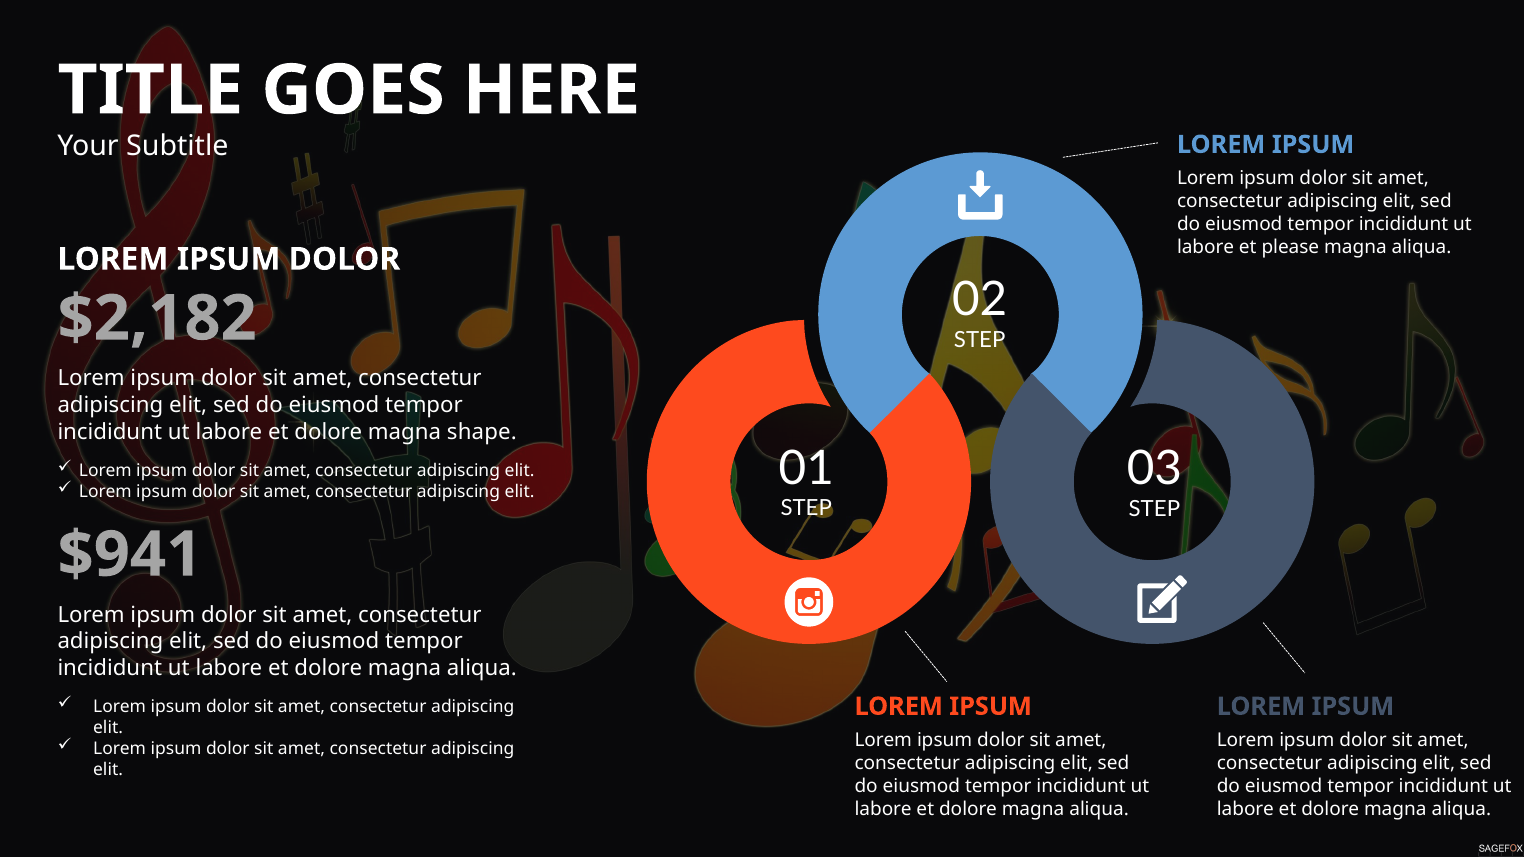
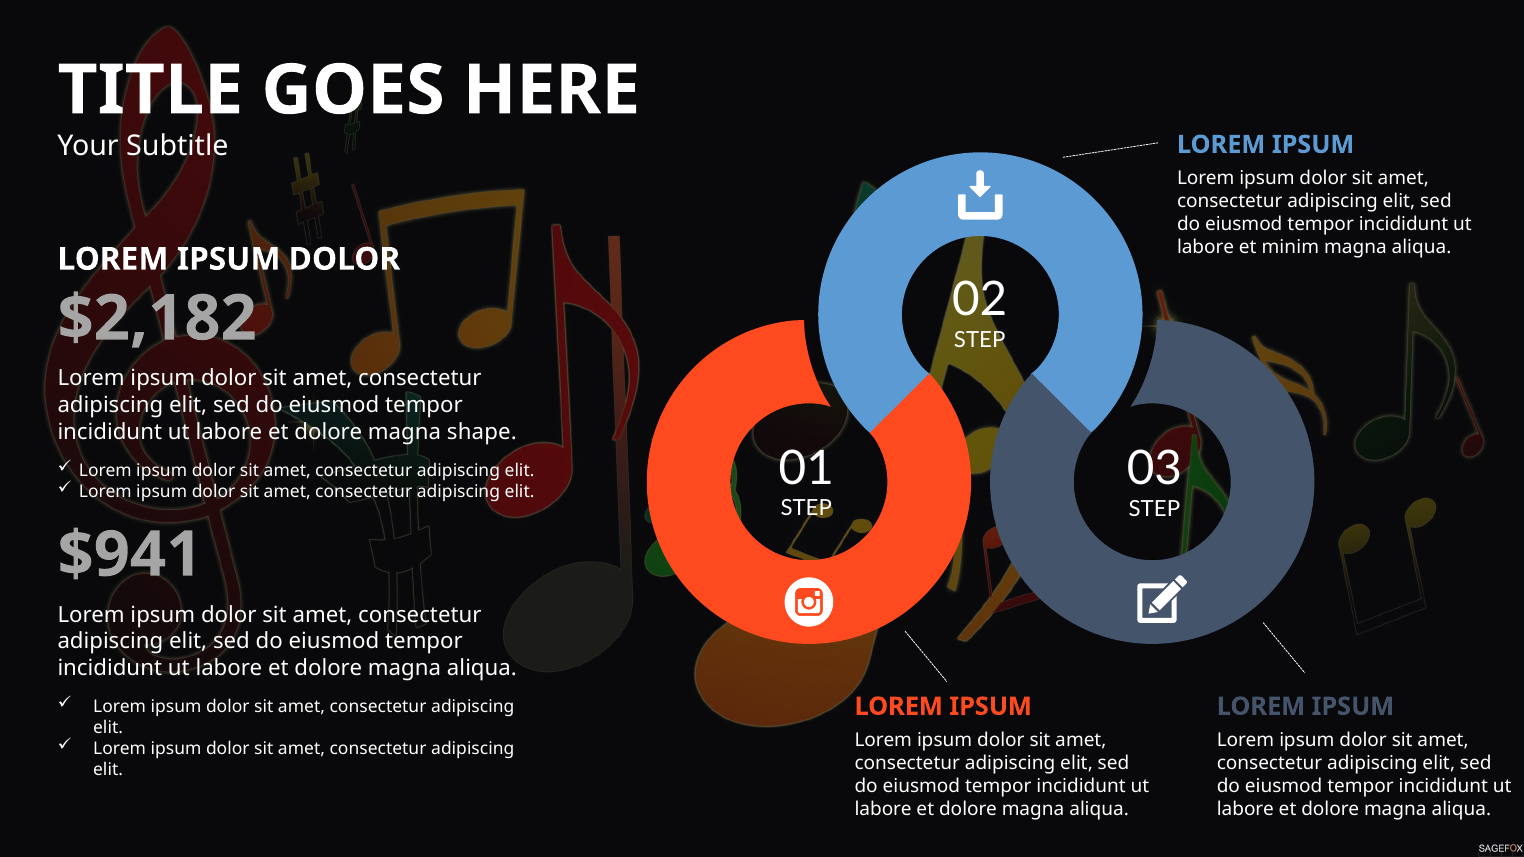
please: please -> minim (1290, 247)
